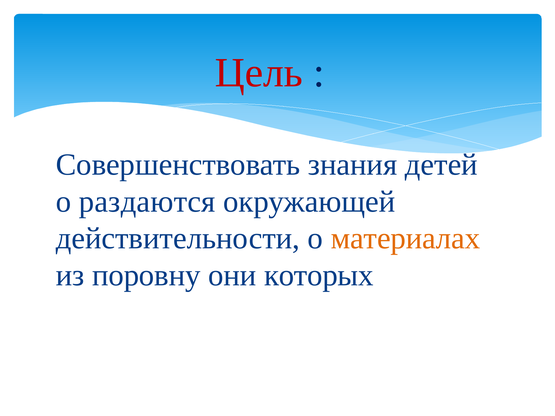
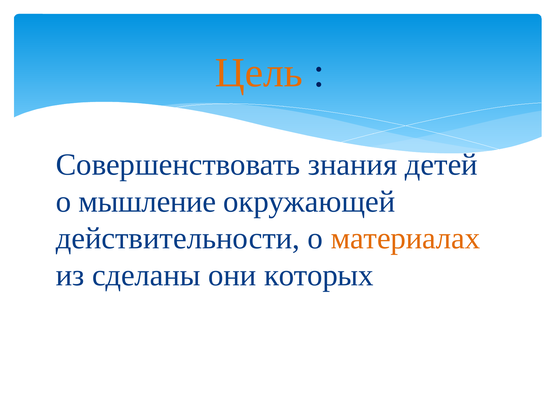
Цель colour: red -> orange (259, 73)
раздаются: раздаются -> мышление (147, 202)
поровну: поровну -> сделаны (146, 276)
